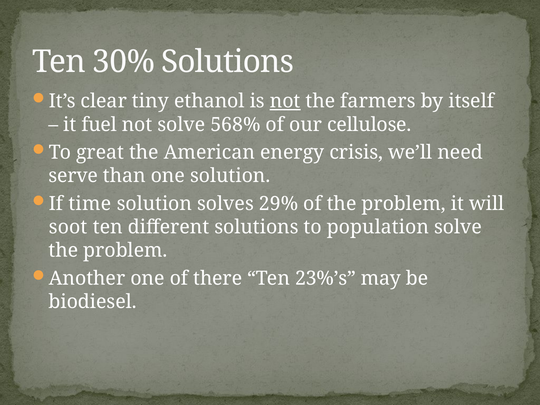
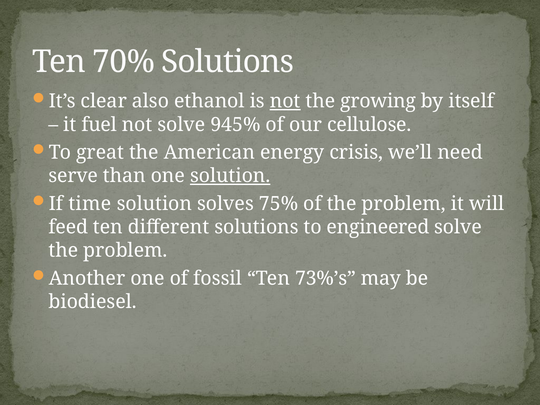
30%: 30% -> 70% (124, 62)
tiny: tiny -> also (150, 101)
farmers: farmers -> growing (378, 101)
568%: 568% -> 945% (235, 125)
solution underline: none -> present (230, 176)
29%: 29% -> 75% (279, 204)
soot: soot -> feed (68, 227)
population: population -> engineered (378, 227)
there: there -> fossil (218, 278)
23%’s: 23%’s -> 73%’s (326, 278)
